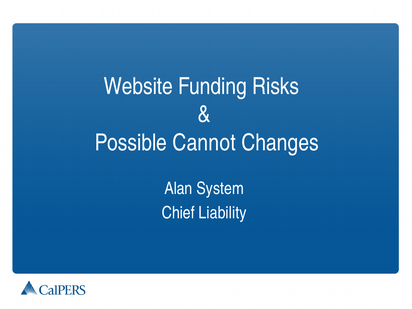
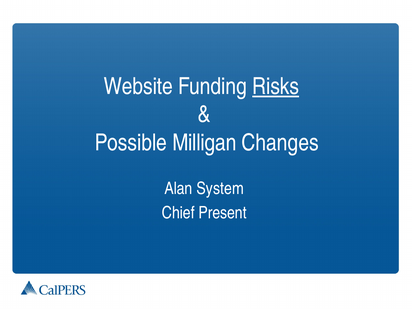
Risks underline: none -> present (276, 86)
Cannot: Cannot -> Milligan (204, 143)
Liability: Liability -> Present (223, 213)
